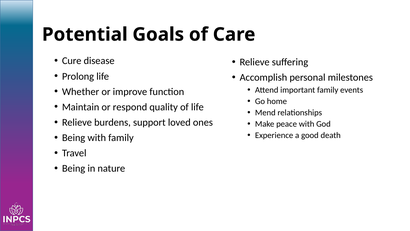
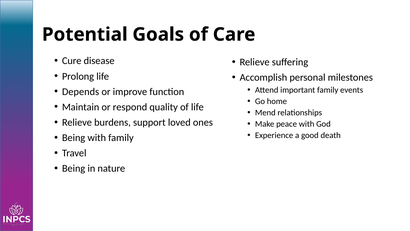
Whether: Whether -> Depends (81, 92)
